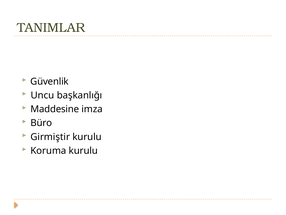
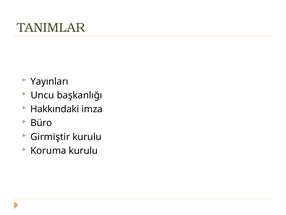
Güvenlik: Güvenlik -> Yayınları (49, 81)
Maddesine: Maddesine -> Hakkındaki (55, 109)
